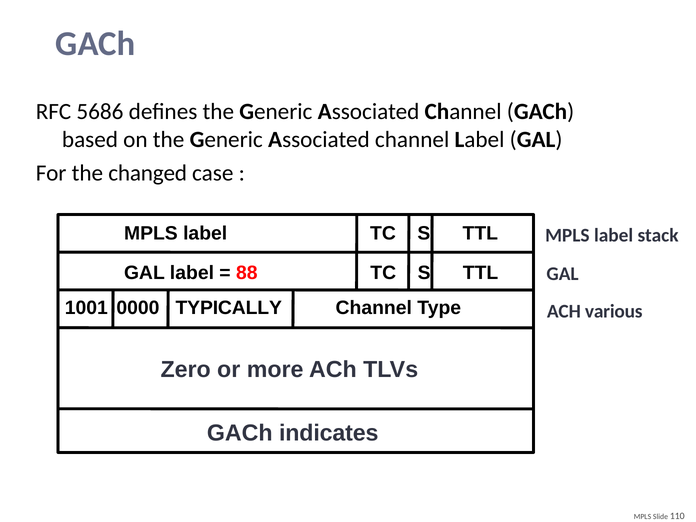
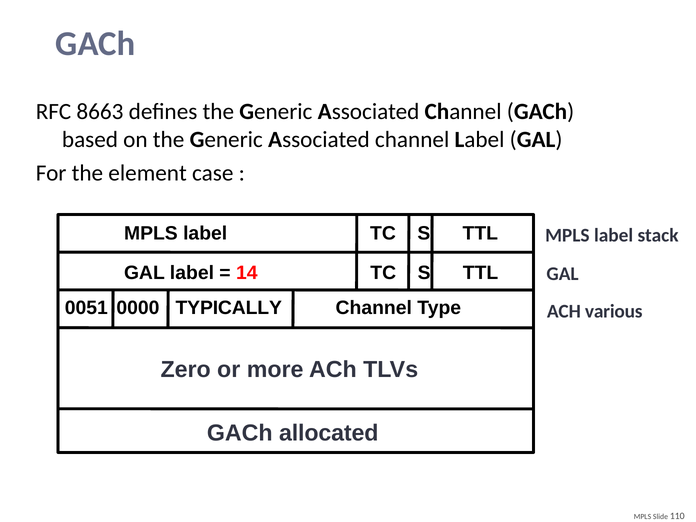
5686: 5686 -> 8663 (100, 112)
changed: changed -> element (148, 173)
88: 88 -> 14 (247, 273)
1001: 1001 -> 0051 (86, 308)
indicates: indicates -> allocated (329, 433)
